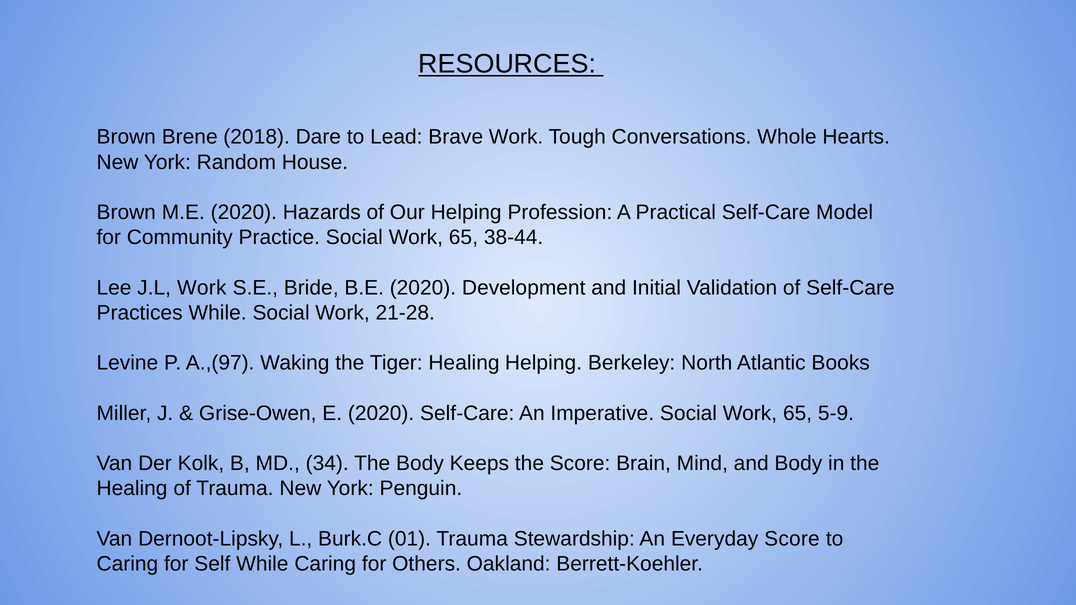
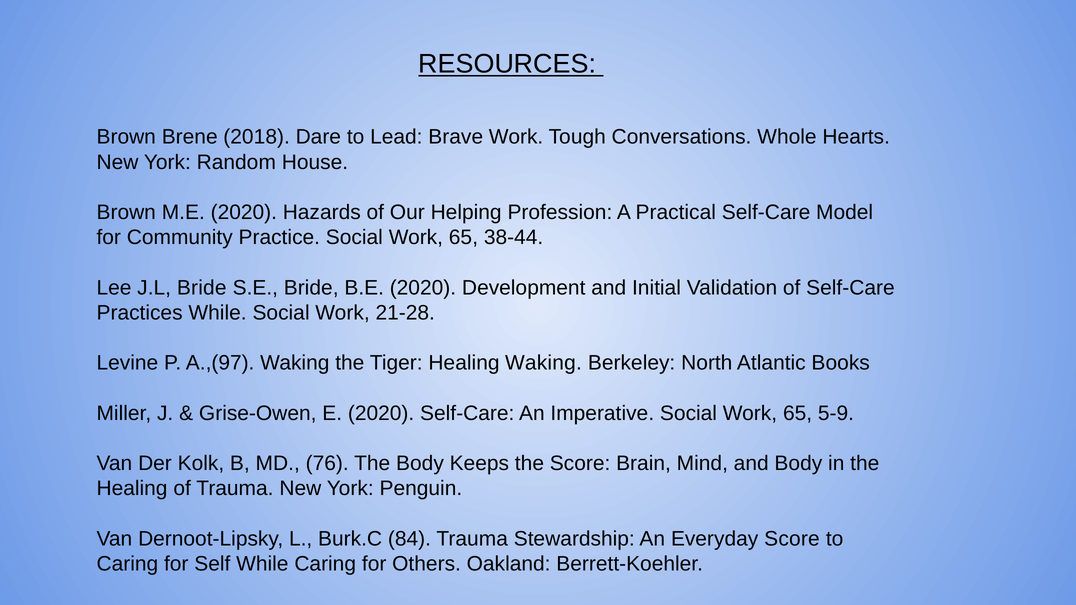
J.L Work: Work -> Bride (202, 288)
Healing Helping: Helping -> Waking (543, 363)
34: 34 -> 76 (327, 464)
01: 01 -> 84 (409, 539)
